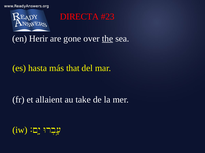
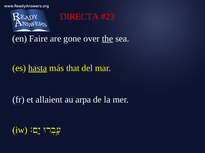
Herir: Herir -> Faire (38, 39)
hasta underline: none -> present (38, 68)
take: take -> arpa (83, 100)
